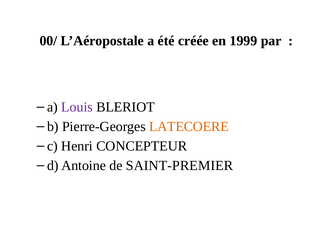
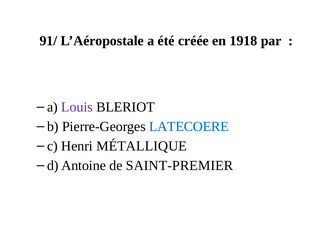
00/: 00/ -> 91/ (48, 41)
1999: 1999 -> 1918 (243, 41)
LATECOERE colour: orange -> blue (189, 126)
CONCEPTEUR: CONCEPTEUR -> MÉTALLIQUE (142, 146)
